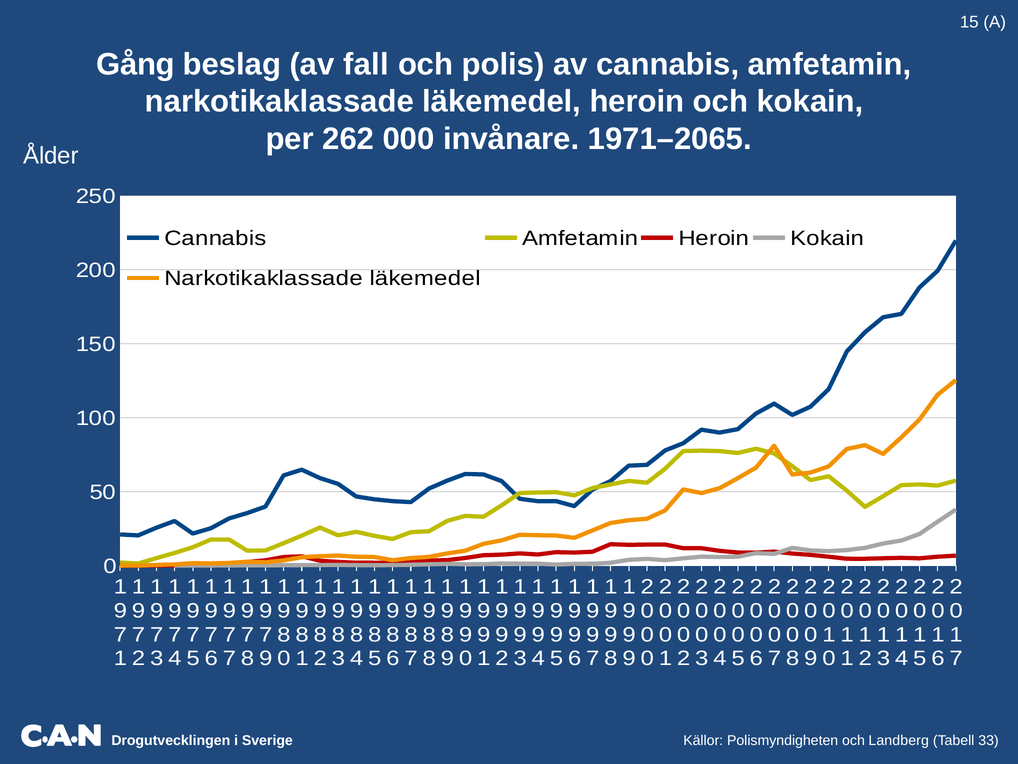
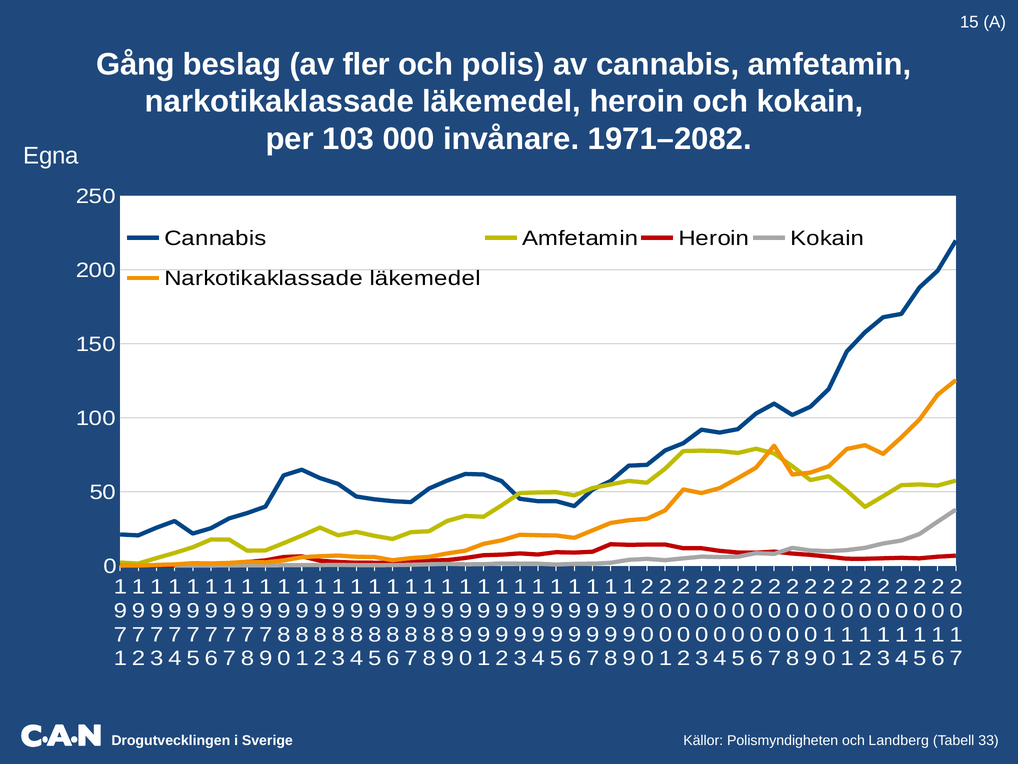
fall: fall -> fler (366, 64)
262: 262 -> 103 (348, 139)
1971–2065: 1971–2065 -> 1971–2082 (670, 139)
Ålder: Ålder -> Egna (51, 156)
